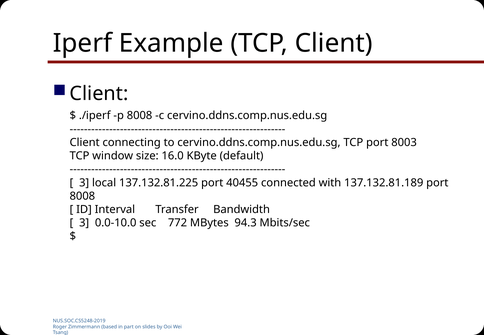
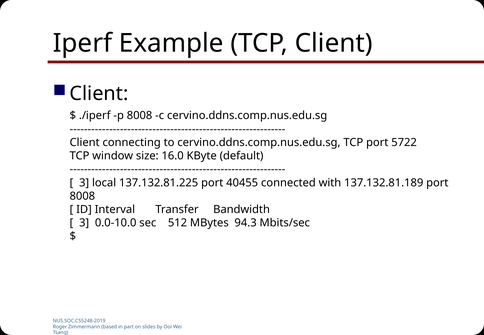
8003: 8003 -> 5722 (404, 143)
772: 772 -> 512 (178, 223)
